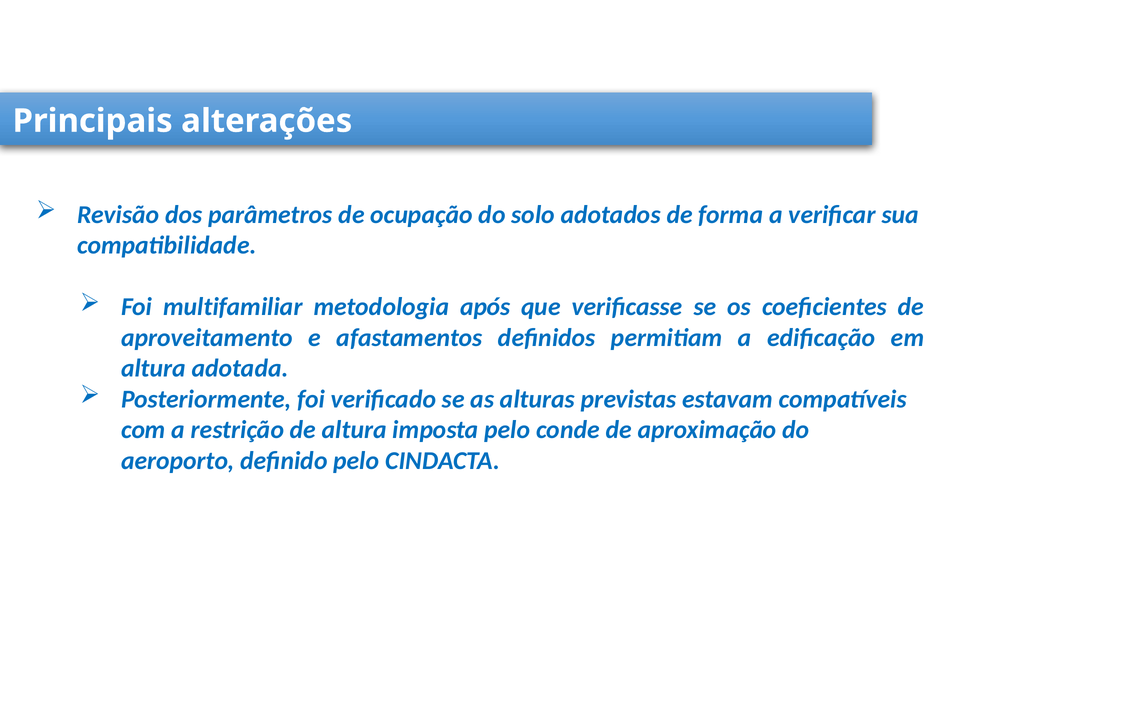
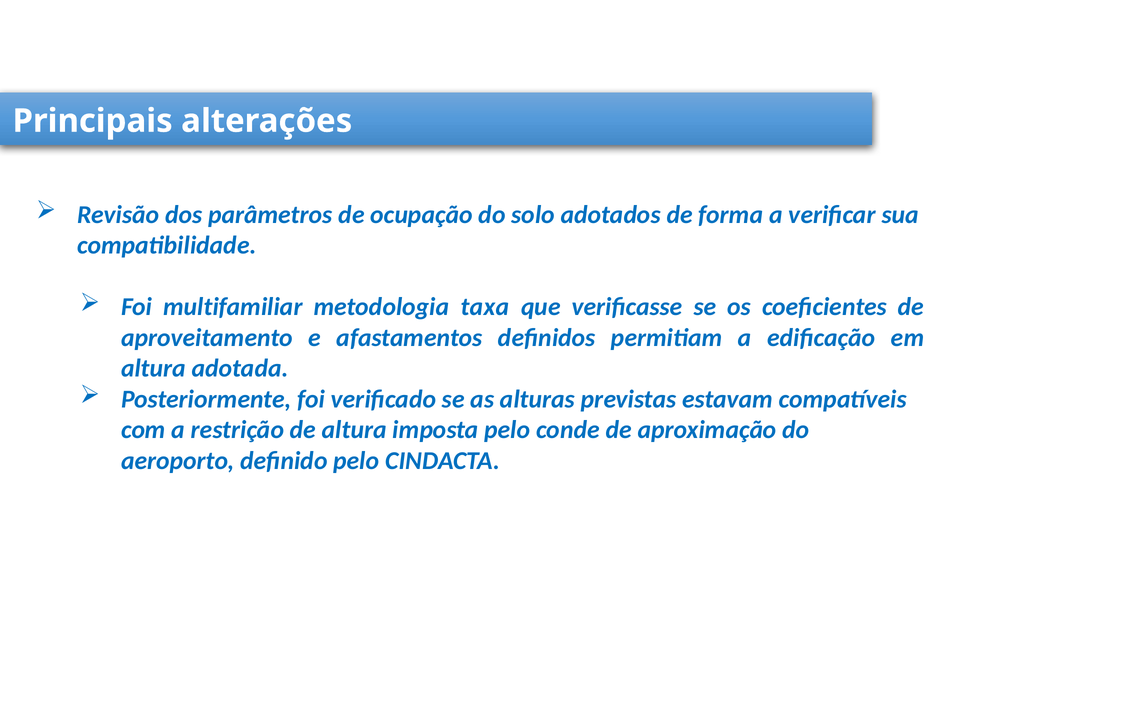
após: após -> taxa (485, 307)
